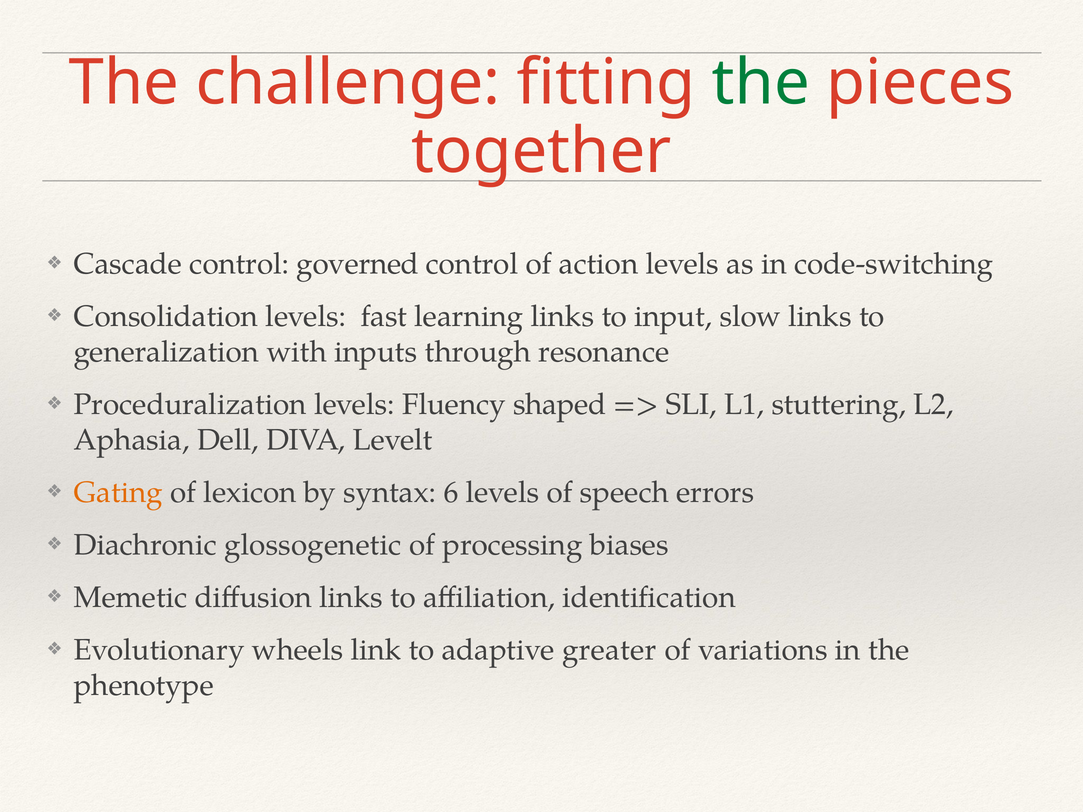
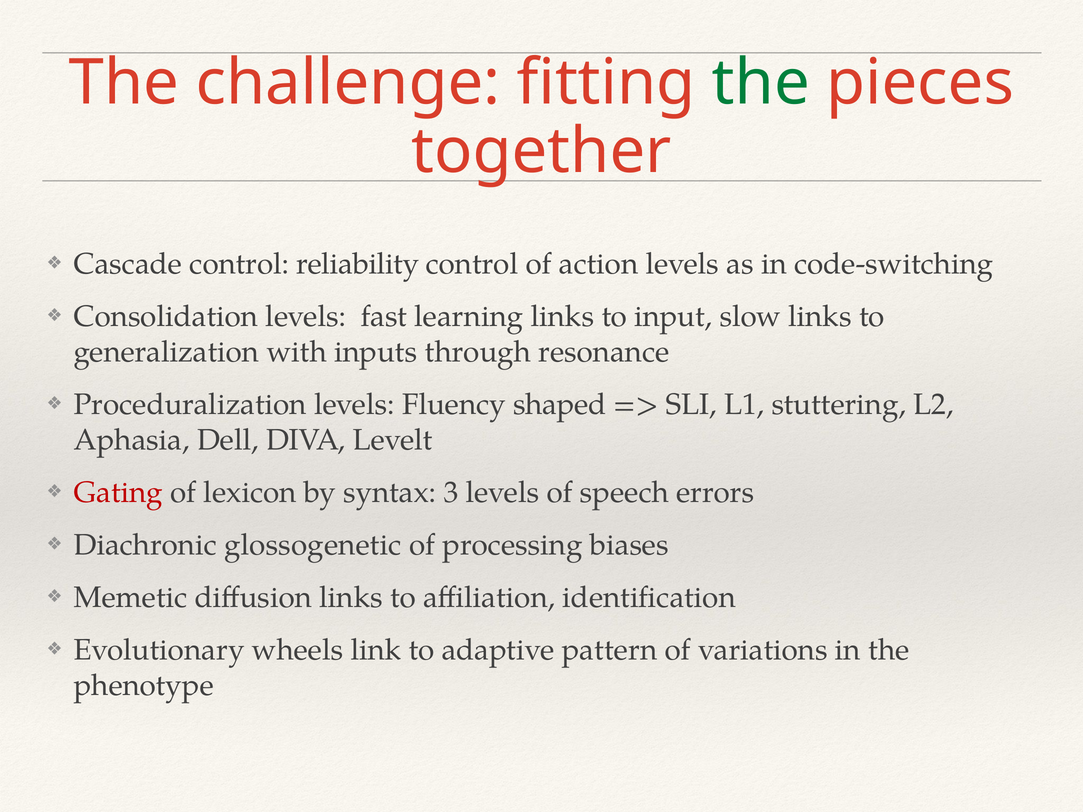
governed: governed -> reliability (358, 264)
Gating colour: orange -> red (118, 493)
6: 6 -> 3 (451, 493)
greater: greater -> pattern (609, 650)
